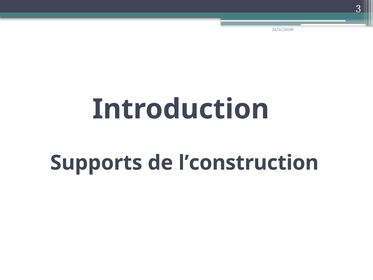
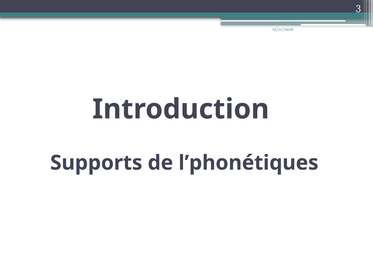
l’construction: l’construction -> l’phonétiques (248, 163)
